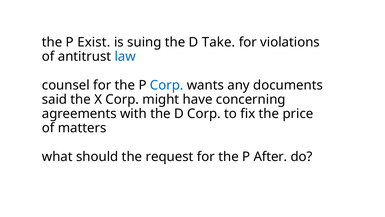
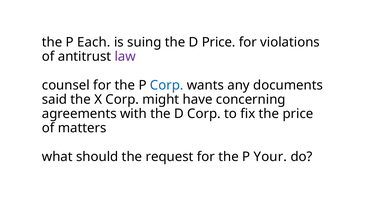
Exist: Exist -> Each (94, 42)
D Take: Take -> Price (219, 42)
law colour: blue -> purple (125, 56)
After: After -> Your (270, 156)
